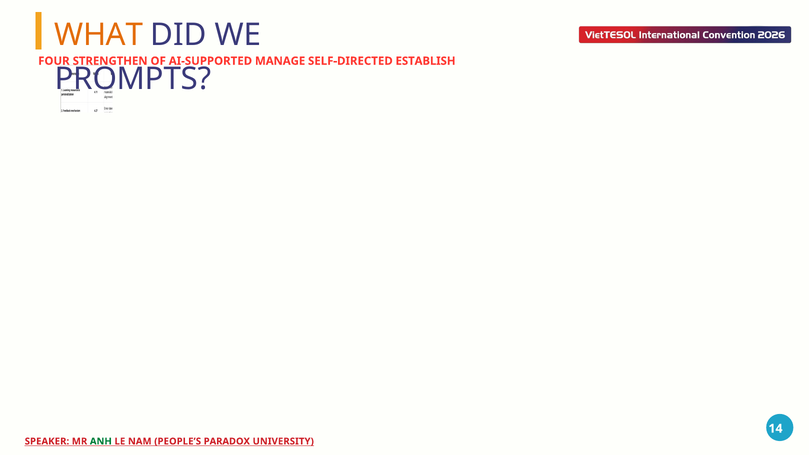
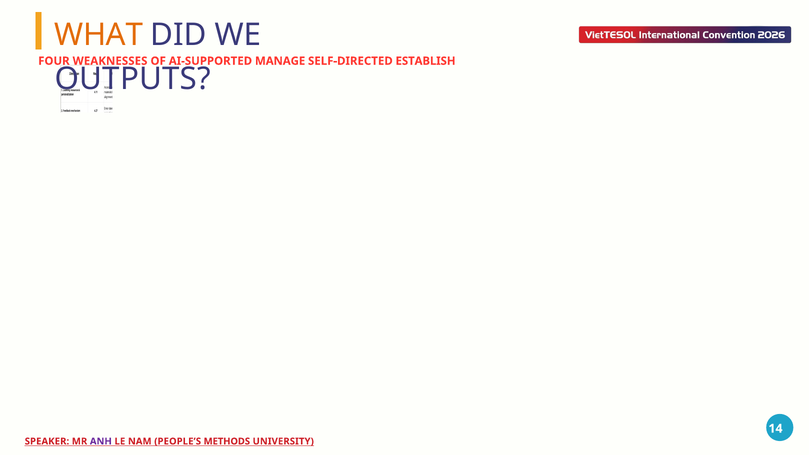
STRENGTHEN: STRENGTHEN -> WEAKNESSES (110, 61)
PROMPTS: PROMPTS -> OUTPUTS (133, 79)
ANH colour: green -> purple (101, 441)
PARADOX: PARADOX -> METHODS (227, 441)
